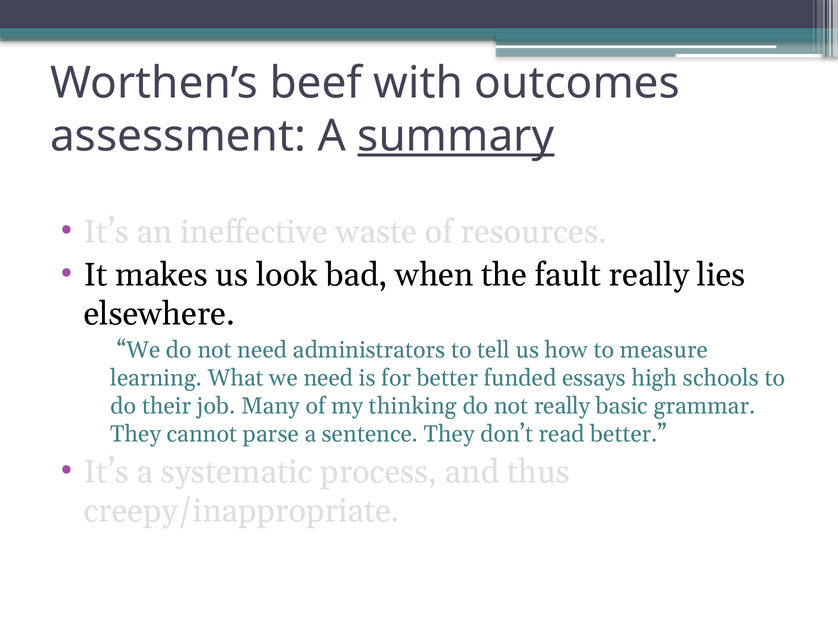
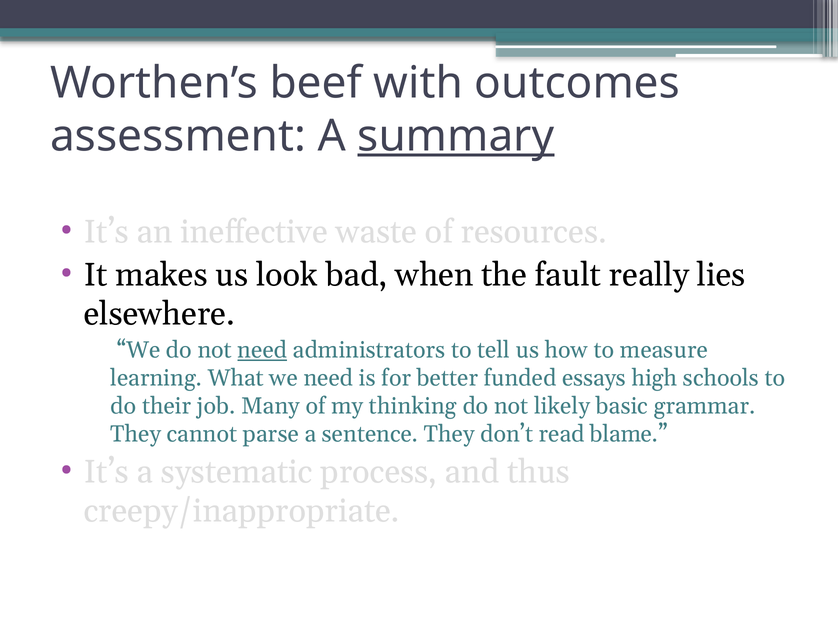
need underline: none -> present (262, 350)
not really: really -> likely (562, 406)
read better: better -> blame (629, 434)
